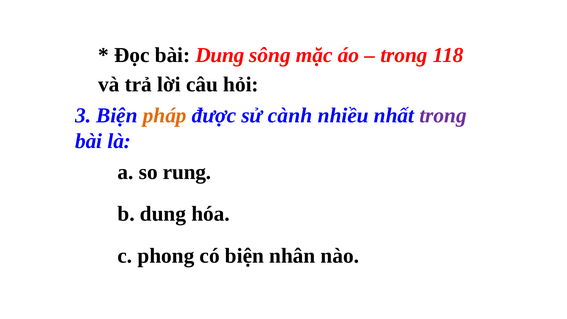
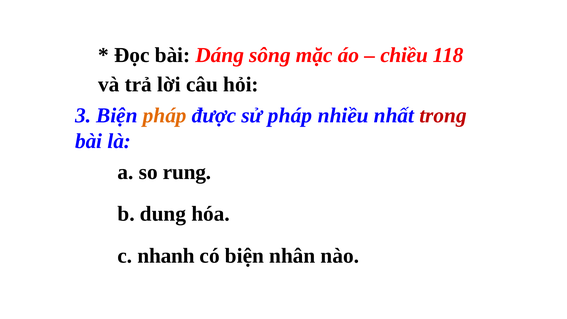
bài Dung: Dung -> Dáng (220, 55)
trong: trong -> chiều (404, 55)
sử cành: cành -> pháp (290, 116)
trong colour: purple -> red (443, 116)
phong: phong -> nhanh (166, 256)
